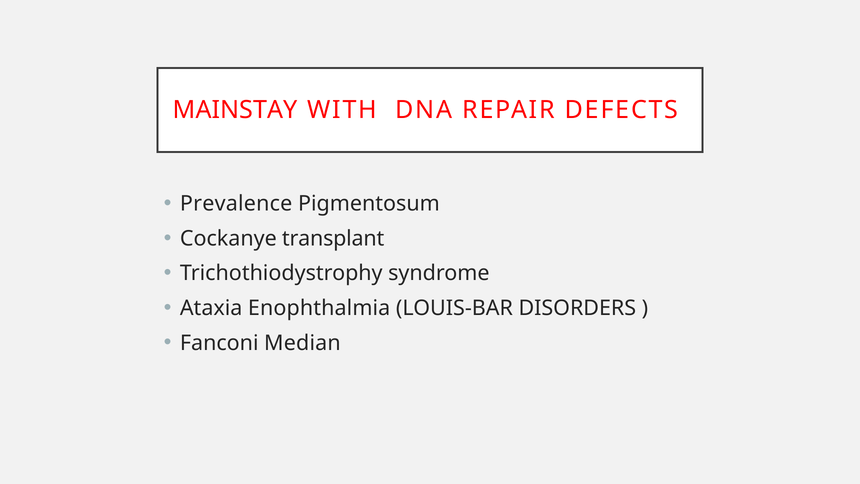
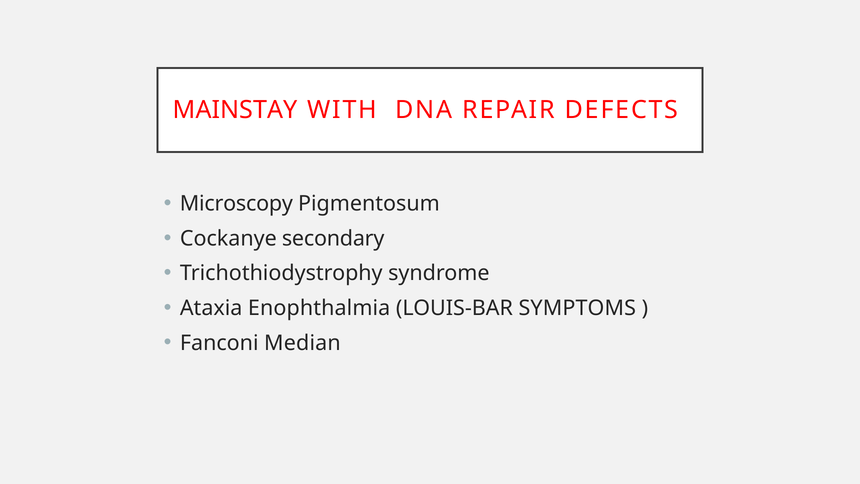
Prevalence: Prevalence -> Microscopy (236, 204)
transplant: transplant -> secondary (333, 238)
DISORDERS: DISORDERS -> SYMPTOMS (577, 308)
